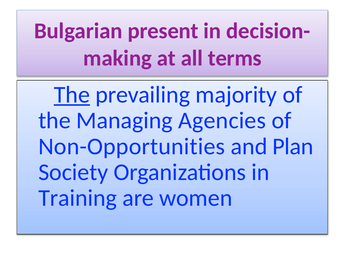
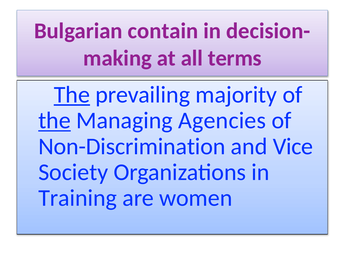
present: present -> contain (163, 31)
the underline: none -> present (54, 121)
Non-Opportunities: Non-Opportunities -> Non-Discrimination (132, 147)
Plan: Plan -> Vice (293, 147)
